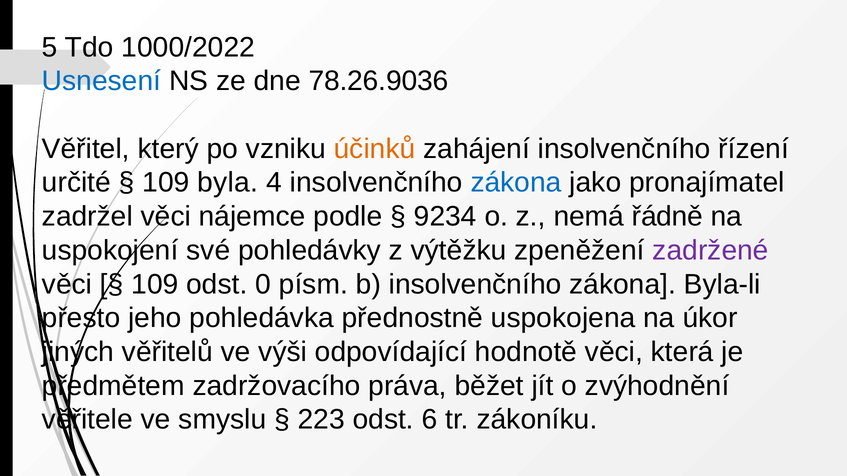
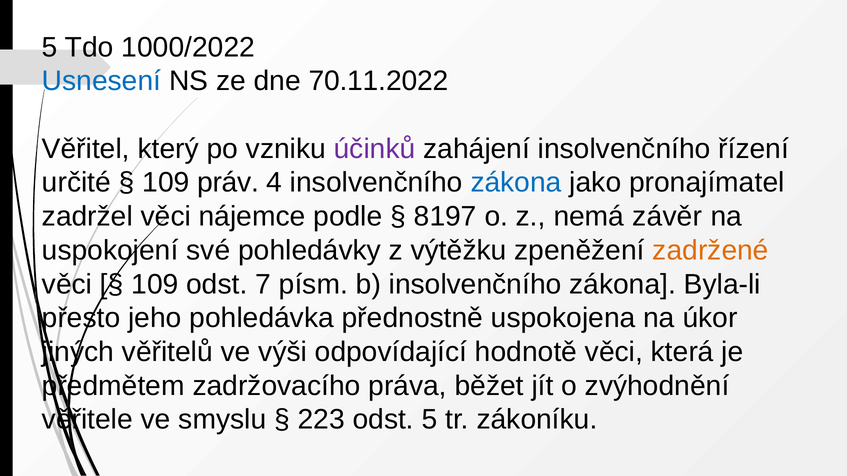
78.26.9036: 78.26.9036 -> 70.11.2022 (379, 81)
účinků colour: orange -> purple (375, 149)
byla: byla -> práv (228, 183)
9234: 9234 -> 8197 (445, 217)
řádně: řádně -> závěr (667, 217)
zadržené colour: purple -> orange (711, 251)
0: 0 -> 7 (263, 285)
odst 6: 6 -> 5 (430, 420)
